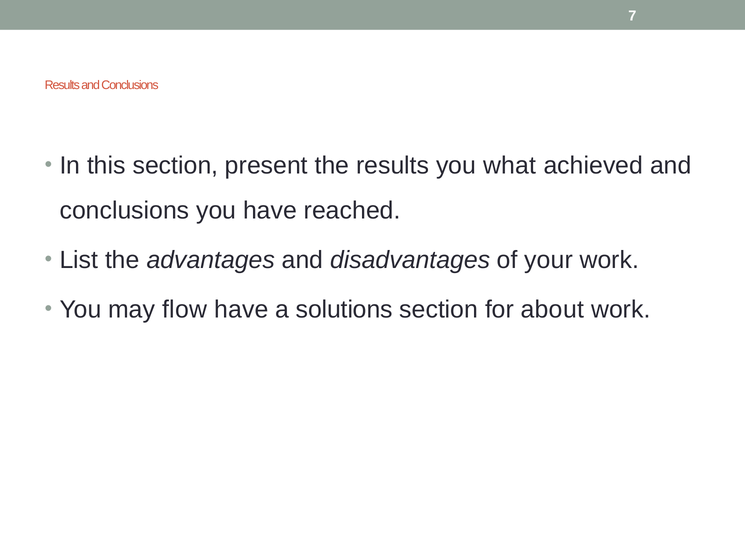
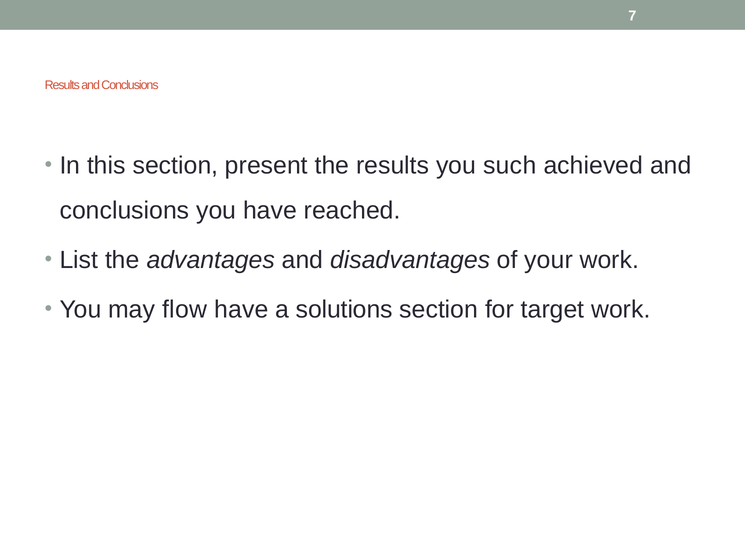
what: what -> such (510, 166)
about: about -> target (553, 310)
